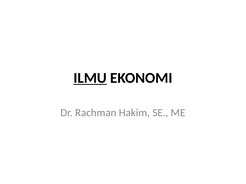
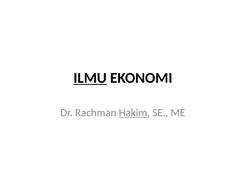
Hakim underline: none -> present (134, 113)
